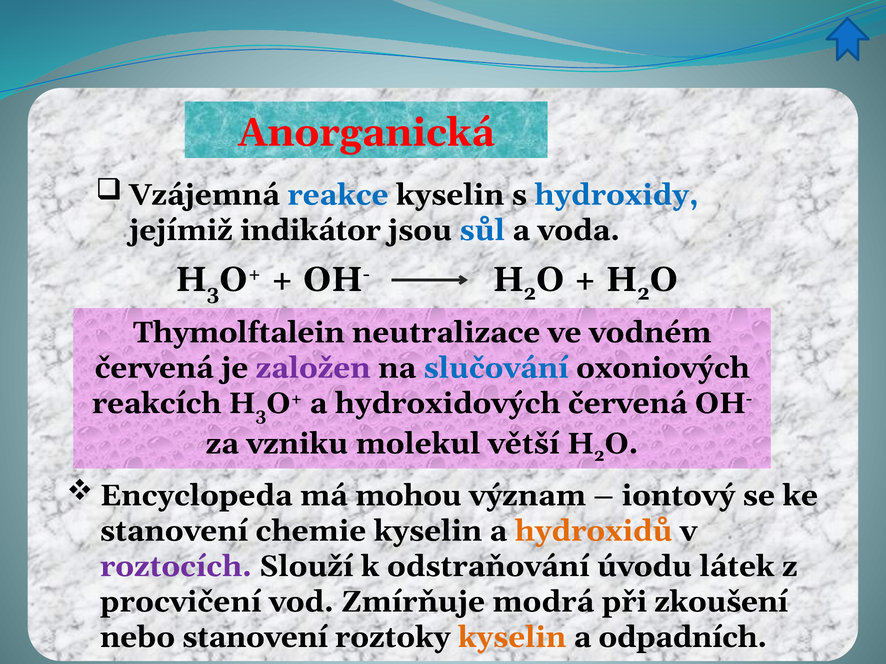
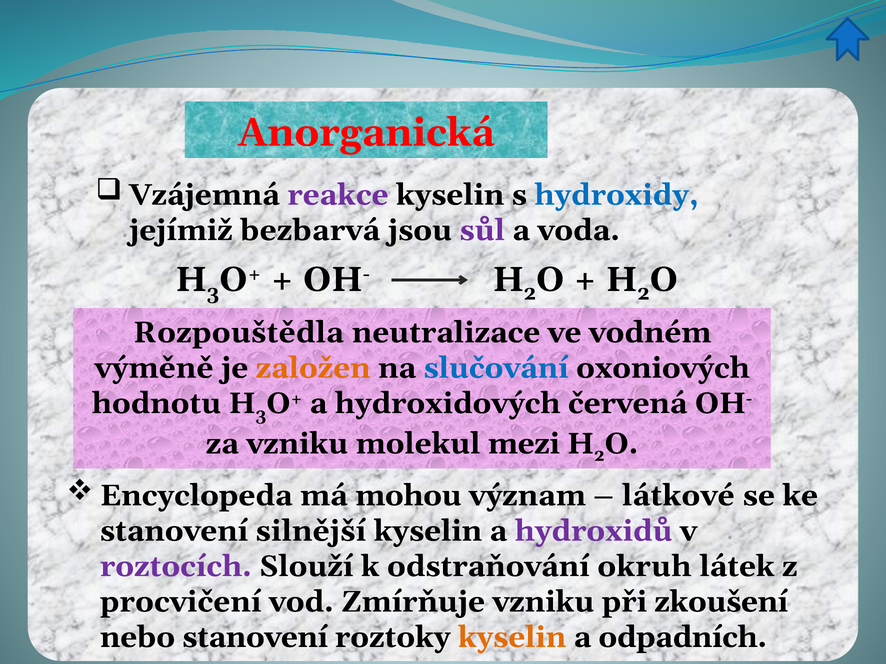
reakce colour: blue -> purple (338, 195)
indikátor: indikátor -> bezbarvá (310, 230)
sůl colour: blue -> purple (482, 230)
Thymolftalein: Thymolftalein -> Rozpouštědla (239, 333)
červená: červená -> výměně (154, 368)
založen colour: purple -> orange (313, 368)
reakcích: reakcích -> hodnotu (157, 404)
větší: větší -> mezi (524, 444)
iontový: iontový -> látkové (678, 496)
chemie: chemie -> silnější (311, 531)
hydroxidů colour: orange -> purple (594, 531)
úvodu: úvodu -> okruh (644, 567)
Zmírňuje modrá: modrá -> vzniku (543, 602)
